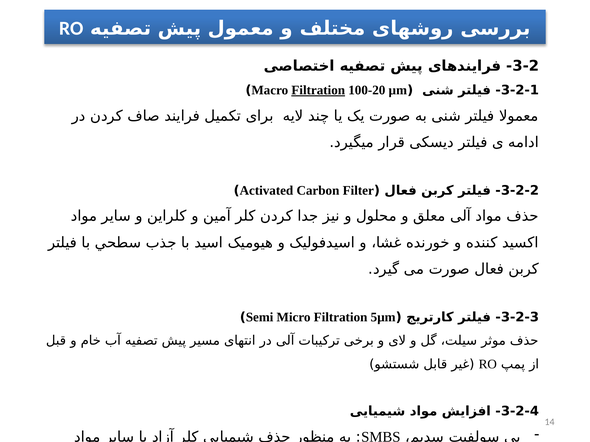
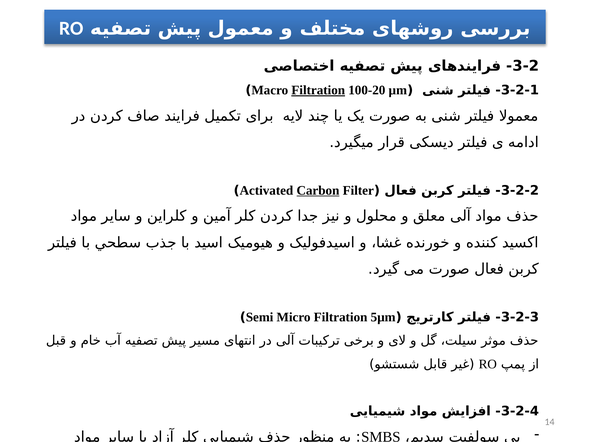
Carbon underline: none -> present (318, 191)
